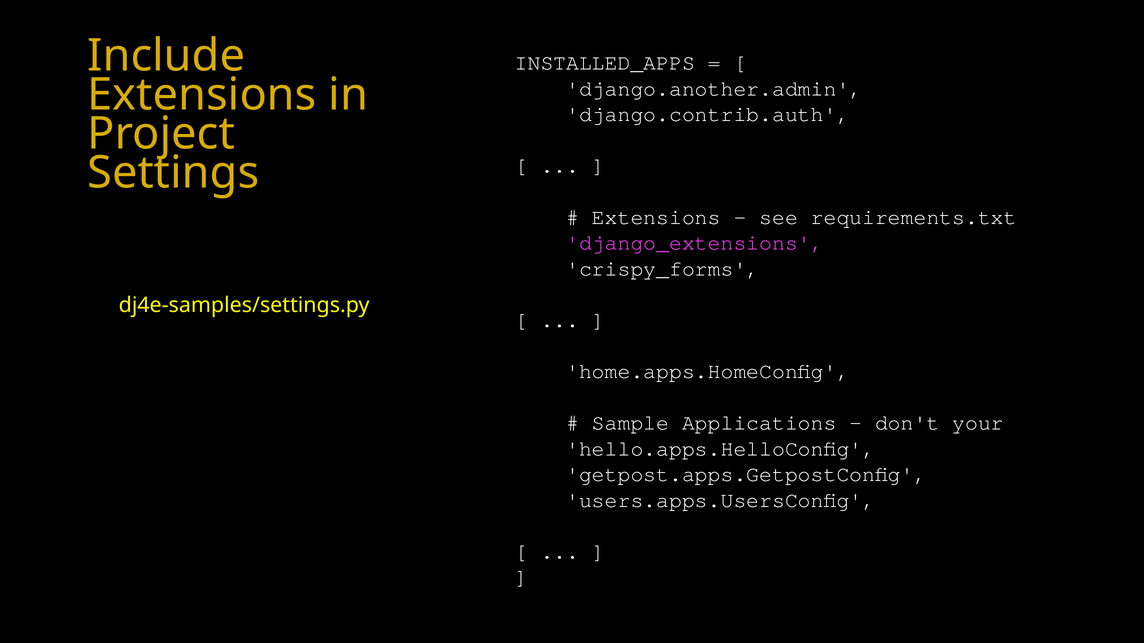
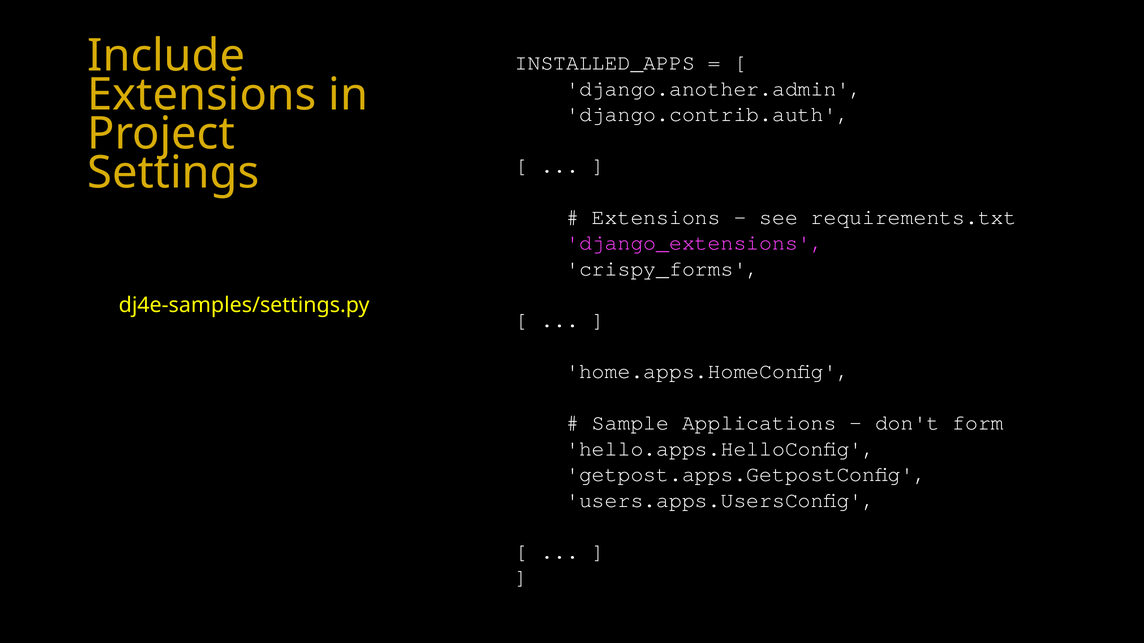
your: your -> form (978, 423)
